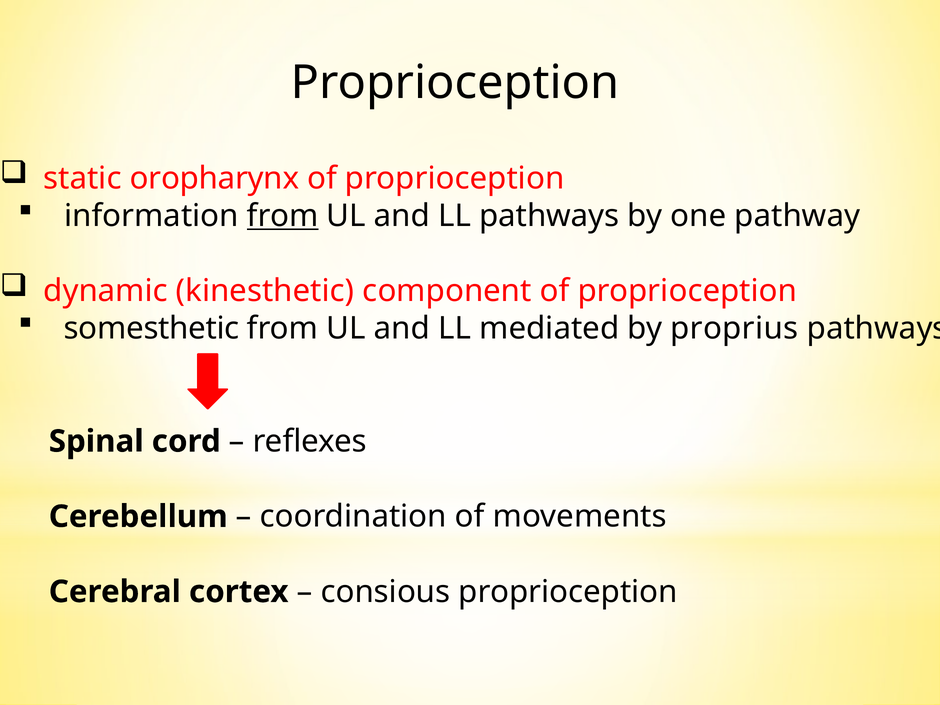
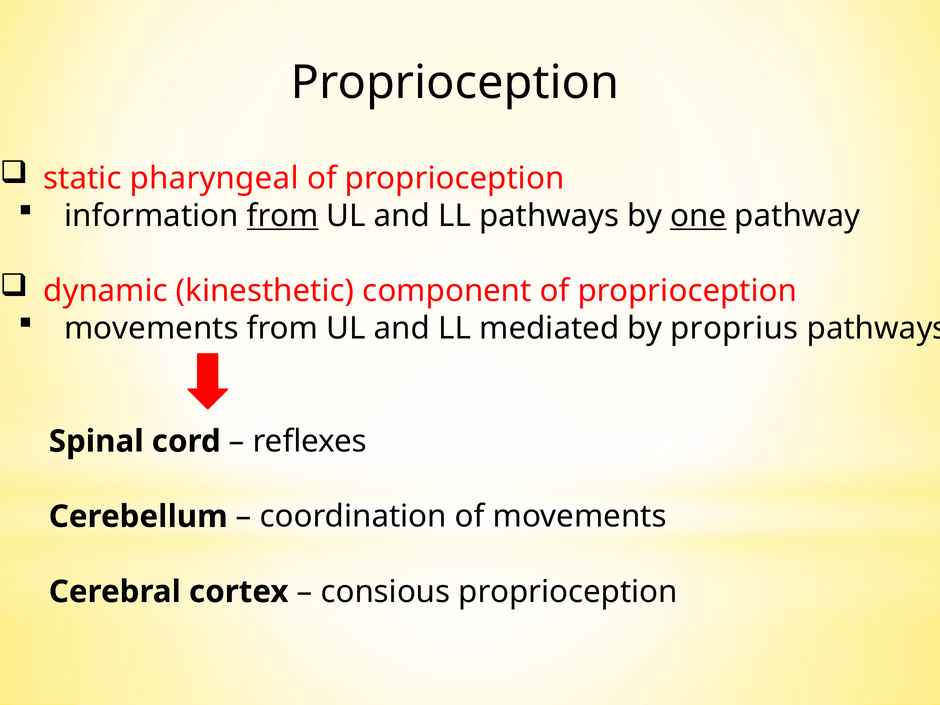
oropharynx: oropharynx -> pharyngeal (214, 178)
one underline: none -> present (698, 216)
somesthetic: somesthetic -> movements (151, 329)
